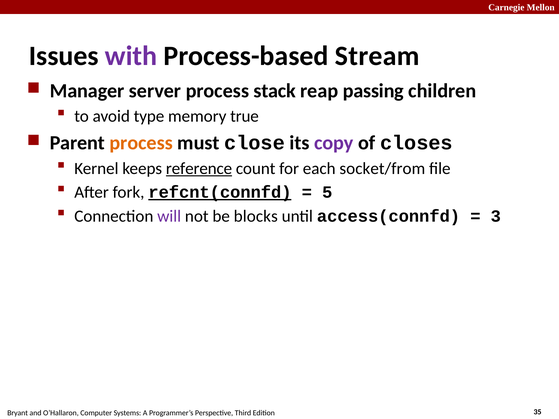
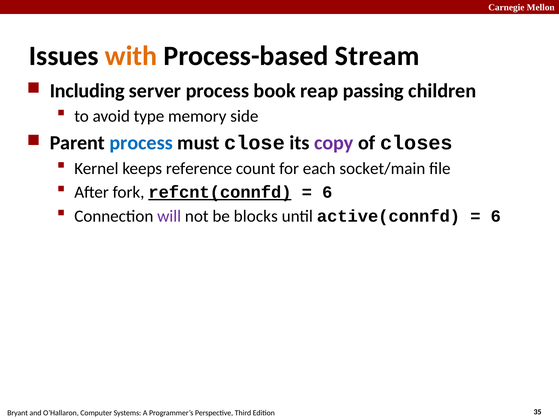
with colour: purple -> orange (131, 56)
Manager: Manager -> Including (87, 91)
stack: stack -> book (275, 91)
true: true -> side (244, 116)
process colour: orange -> blue (141, 143)
reference underline: present -> none (199, 169)
socket/from: socket/from -> socket/main (382, 169)
5: 5 -> 6 (327, 192)
access(connfd: access(connfd -> active(connfd (388, 216)
3: 3 -> 6 (496, 216)
